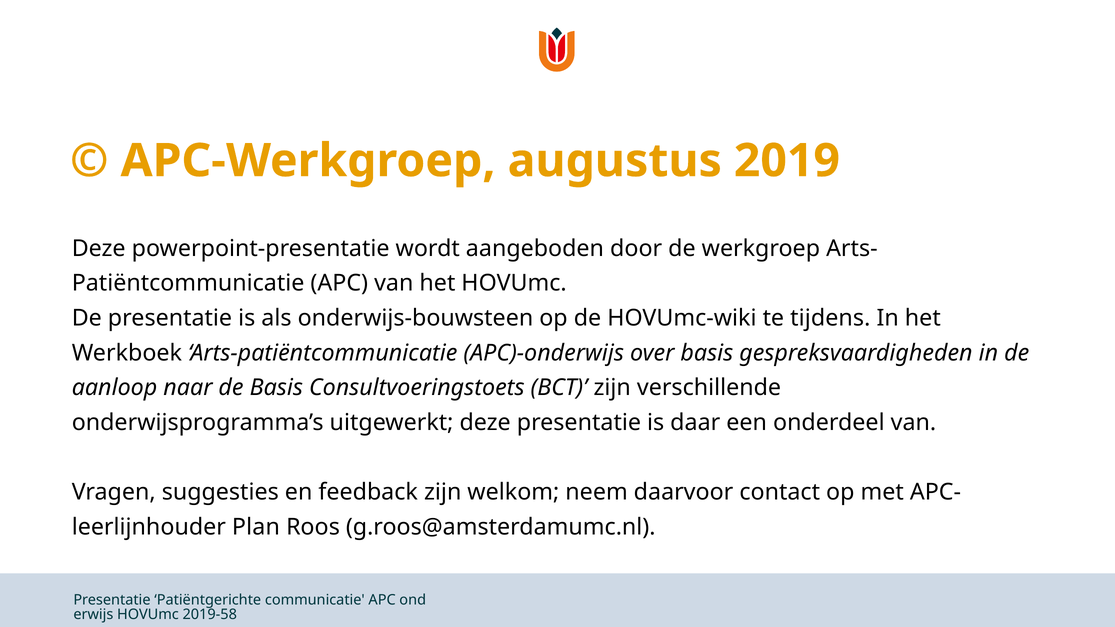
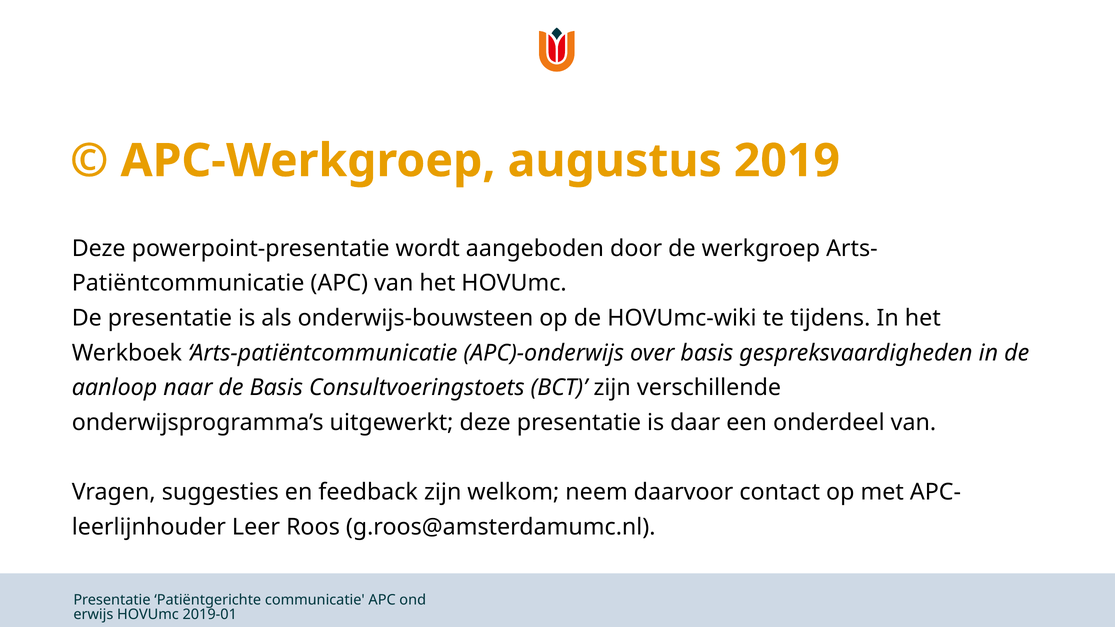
Plan: Plan -> Leer (256, 527)
2019-58: 2019-58 -> 2019-01 (210, 615)
